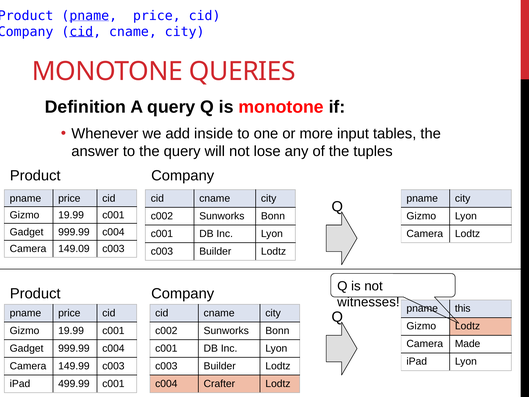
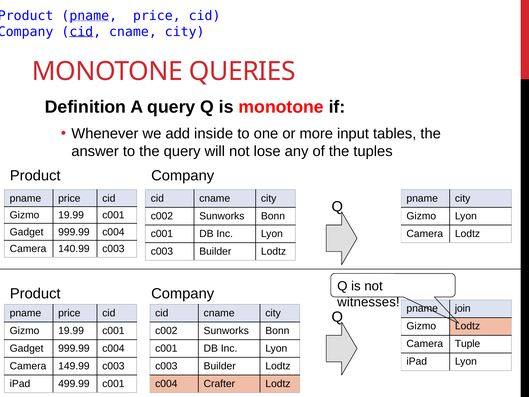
149.09: 149.09 -> 140.99 (74, 249)
this: this -> join (463, 308)
Made: Made -> Tuple (468, 344)
